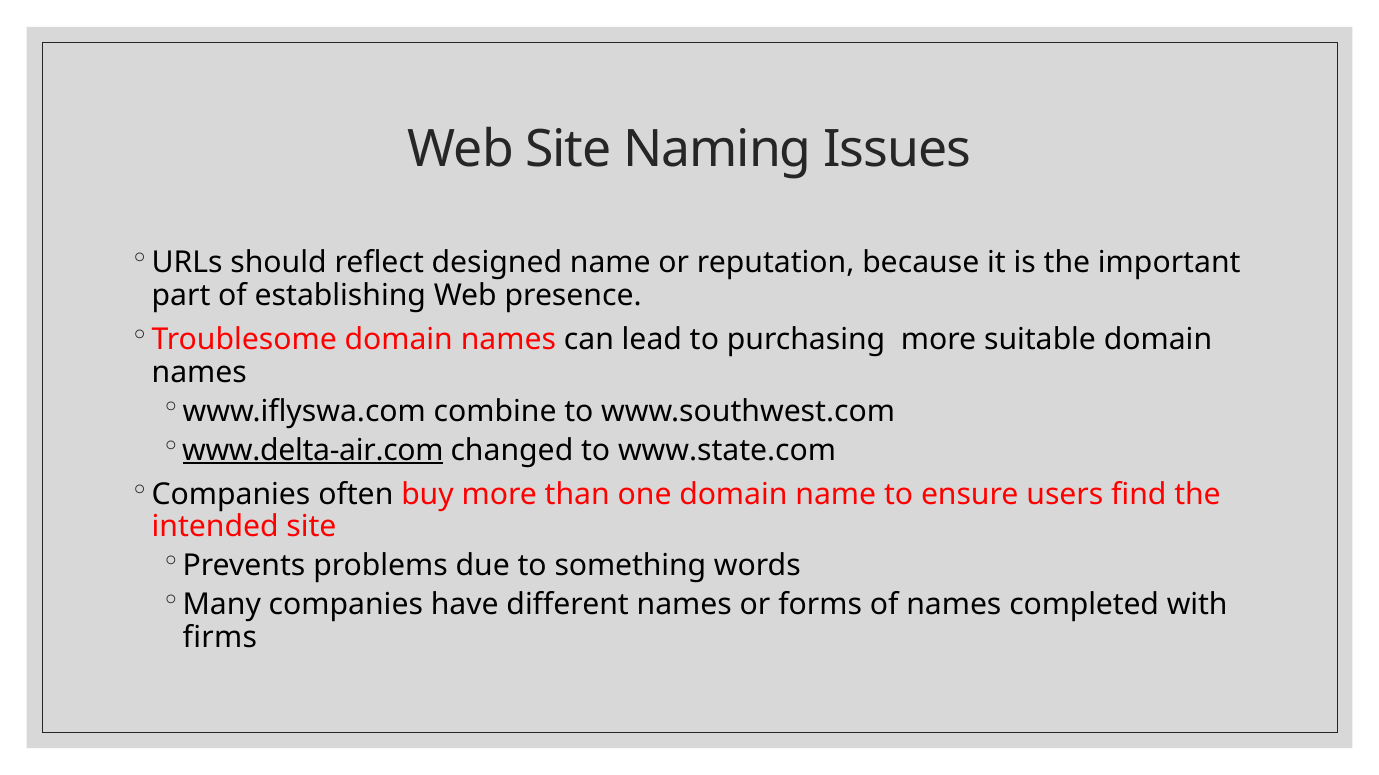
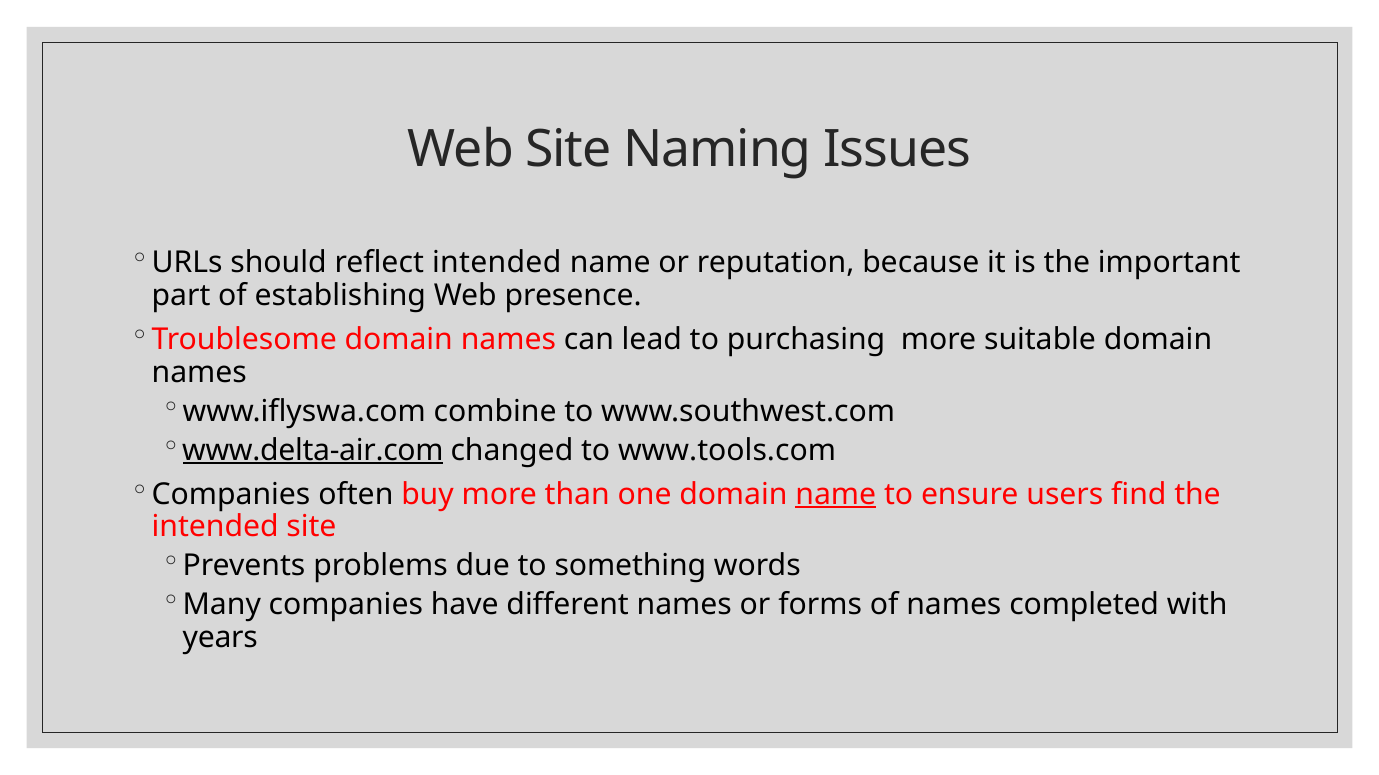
reflect designed: designed -> intended (497, 263)
www.state.com: www.state.com -> www.tools.com (727, 451)
name underline: none -> present (836, 495)
firms: firms -> years (220, 638)
